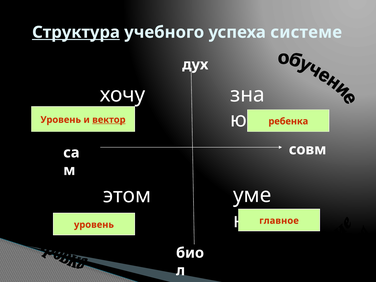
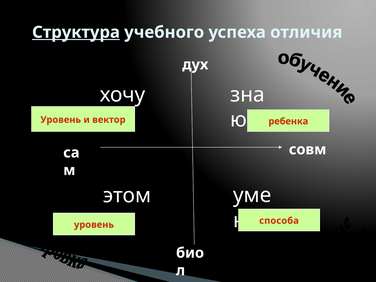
системе: системе -> отличия (306, 32)
вектор underline: present -> none (109, 120)
главное: главное -> способа (279, 221)
